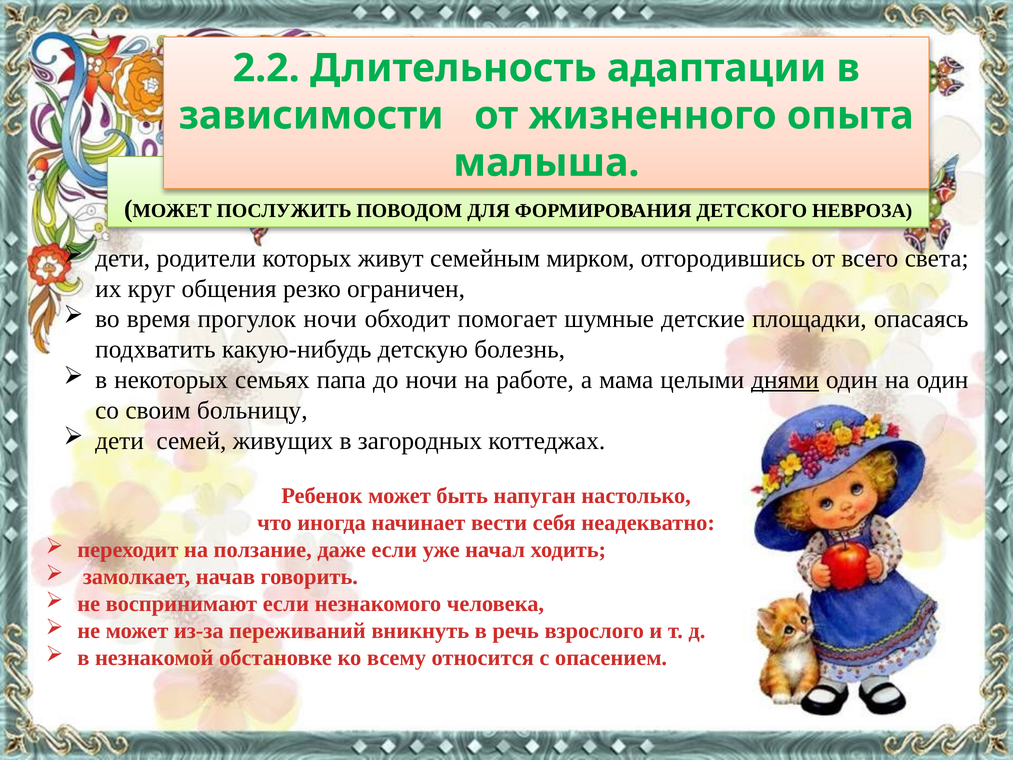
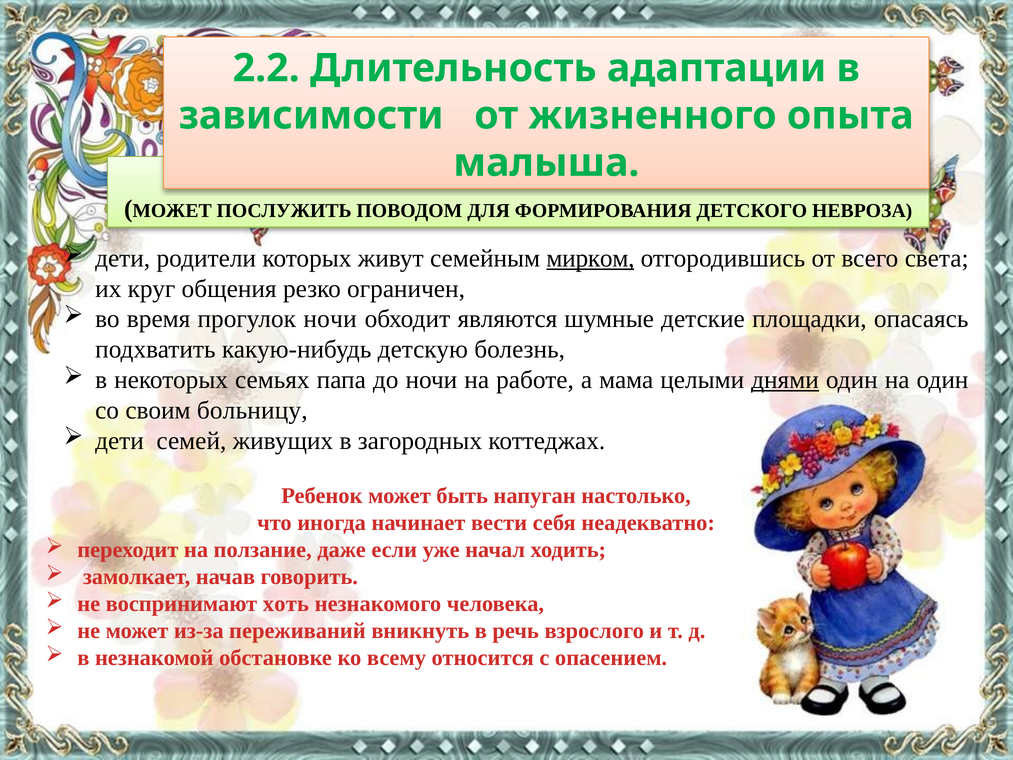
мирком underline: none -> present (590, 258)
помогает: помогает -> являются (507, 319)
воспринимают если: если -> хоть (286, 604)
